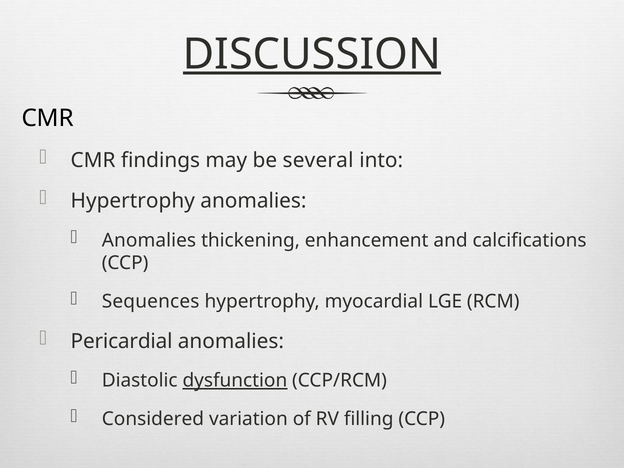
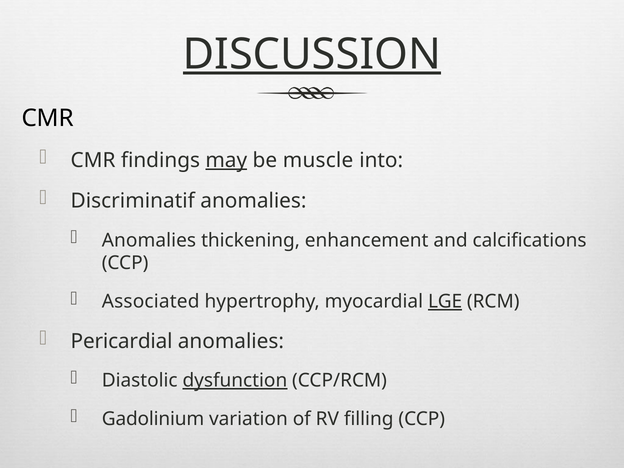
may underline: none -> present (226, 160)
several: several -> muscle (318, 160)
Hypertrophy: Hypertrophy -> Discriminatif (133, 201)
Sequences: Sequences -> Associated (151, 302)
LGE underline: none -> present (445, 302)
Considered: Considered -> Gadolinium (153, 419)
